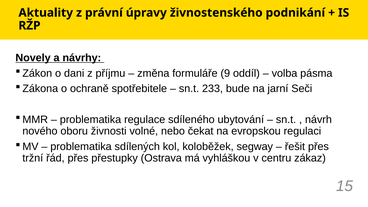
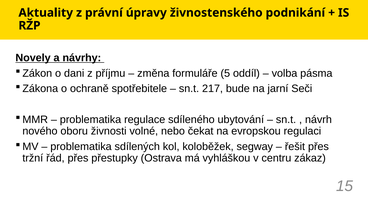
9: 9 -> 5 (225, 73)
233: 233 -> 217 (213, 89)
